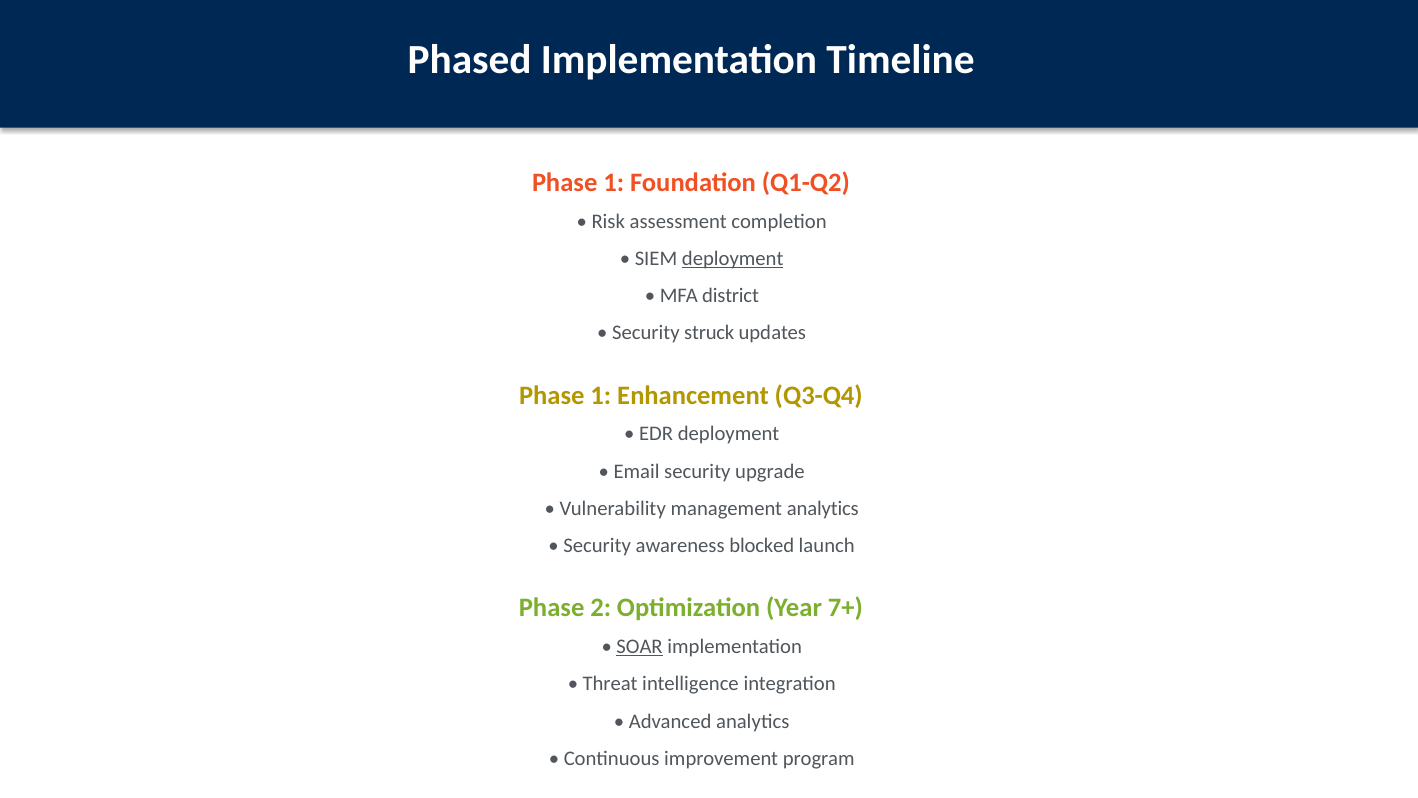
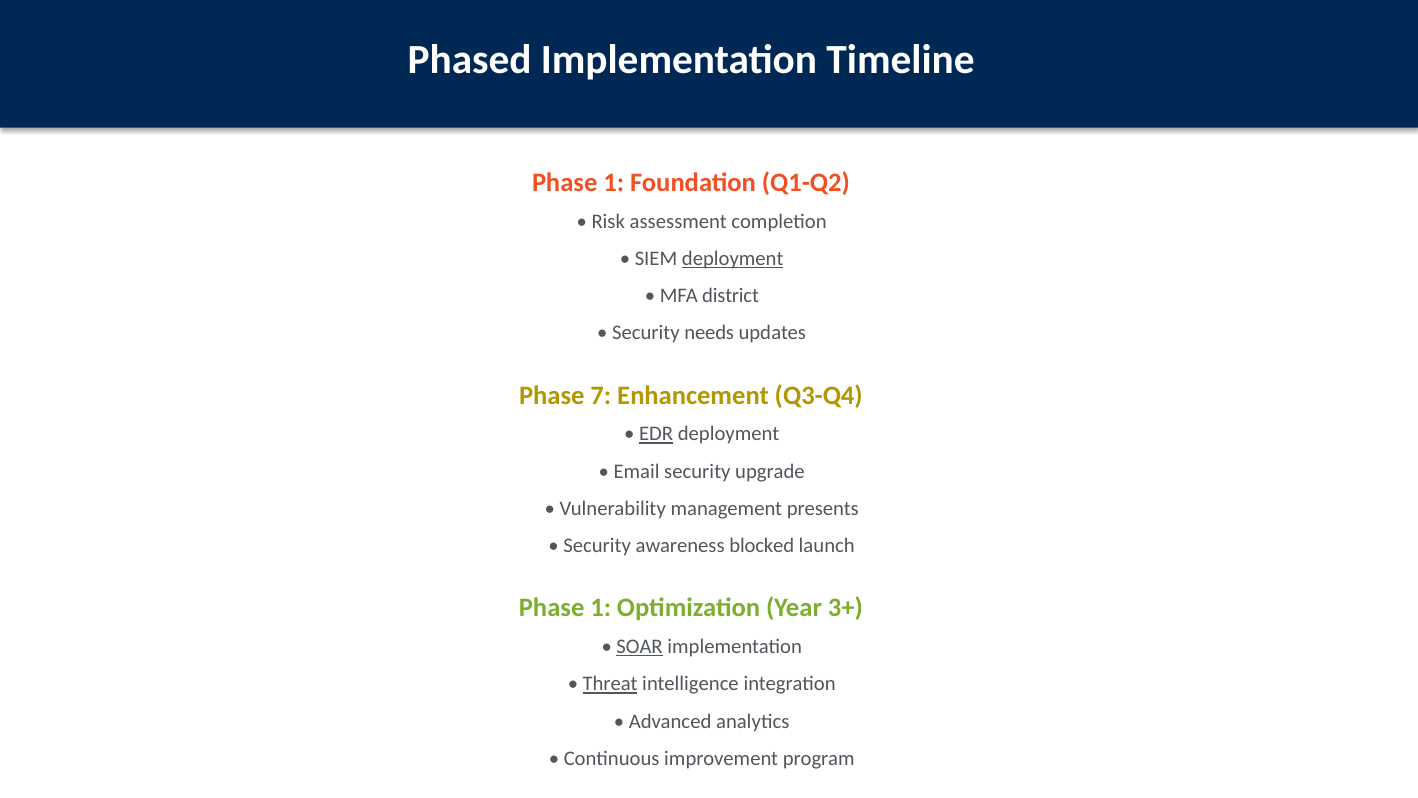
struck: struck -> needs (709, 333)
1: 1 -> 7 (601, 395)
EDR underline: none -> present (656, 434)
management analytics: analytics -> presents (823, 508)
2: 2 -> 1 (601, 608)
7+: 7+ -> 3+ (845, 608)
Threat underline: none -> present (610, 684)
